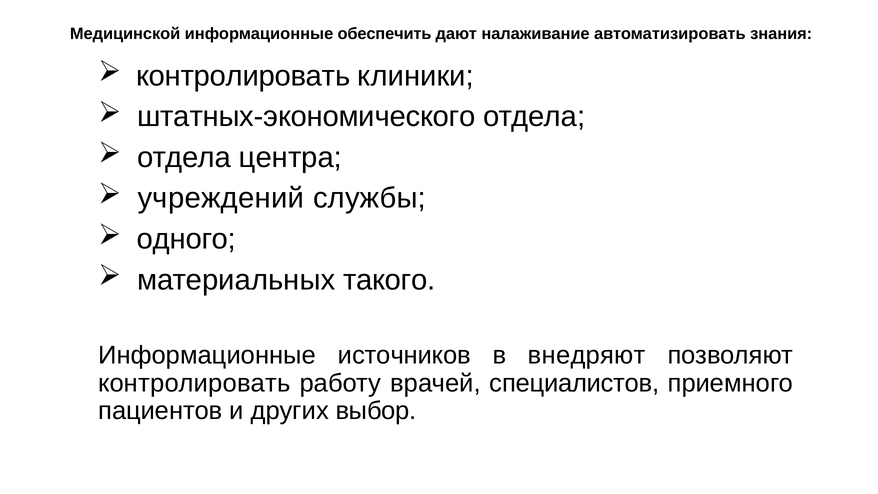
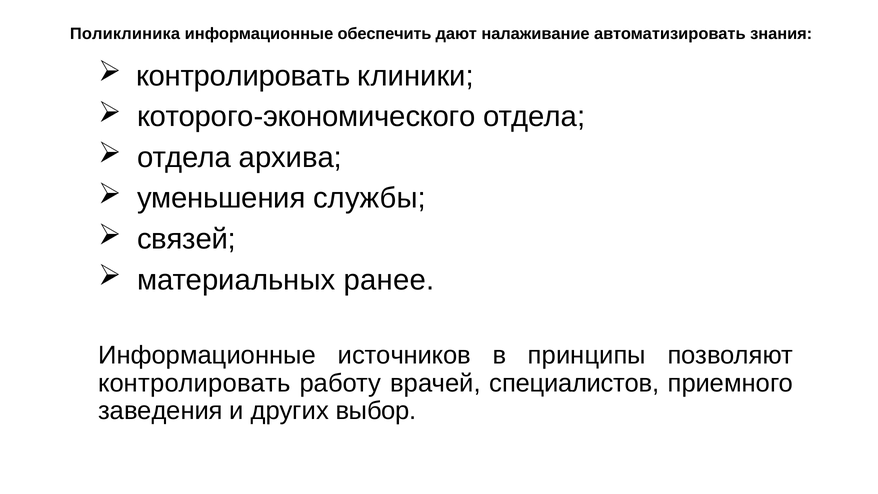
Медицинской: Медицинской -> Поликлиника (125, 34)
штатных-экономического: штатных-экономического -> которого-экономического (306, 117)
центра: центра -> архива (290, 158)
учреждений: учреждений -> уменьшения (221, 198)
одного: одного -> связей (186, 239)
такого: такого -> ранее (389, 280)
внедряют: внедряют -> принципы (587, 355)
пациентов: пациентов -> заведения (160, 411)
